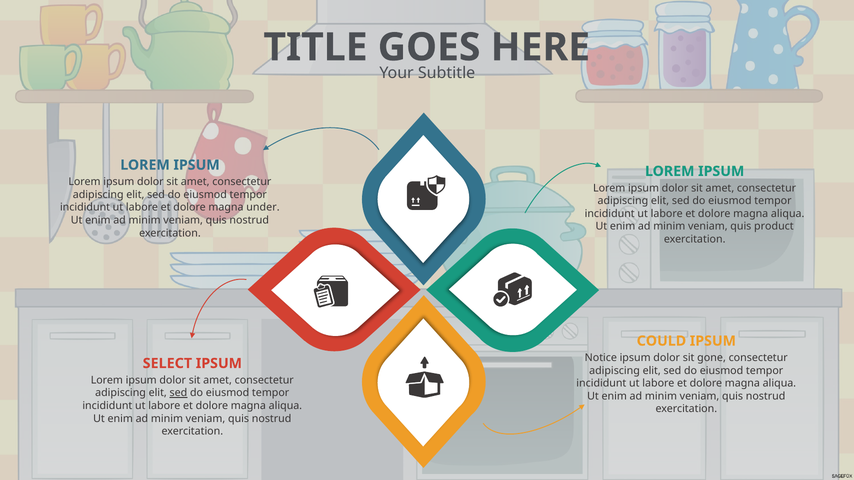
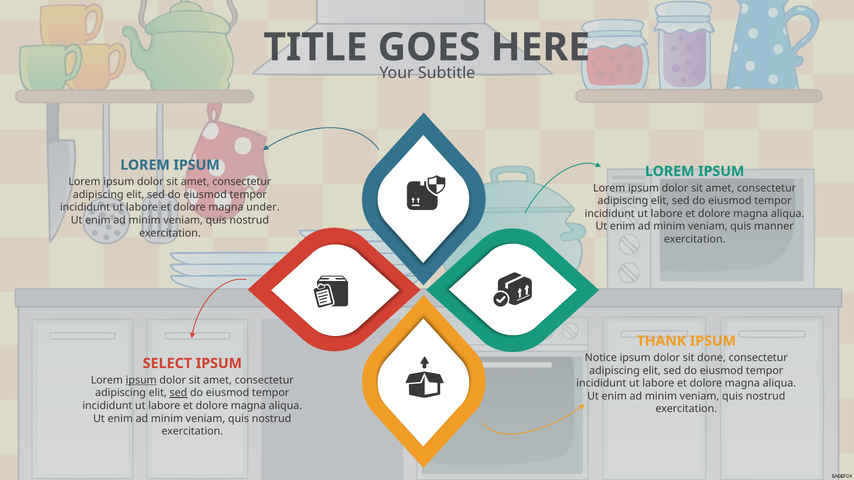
product: product -> manner (774, 227)
COULD: COULD -> THANK (661, 341)
gone: gone -> done (712, 358)
ipsum underline: none -> present (141, 380)
